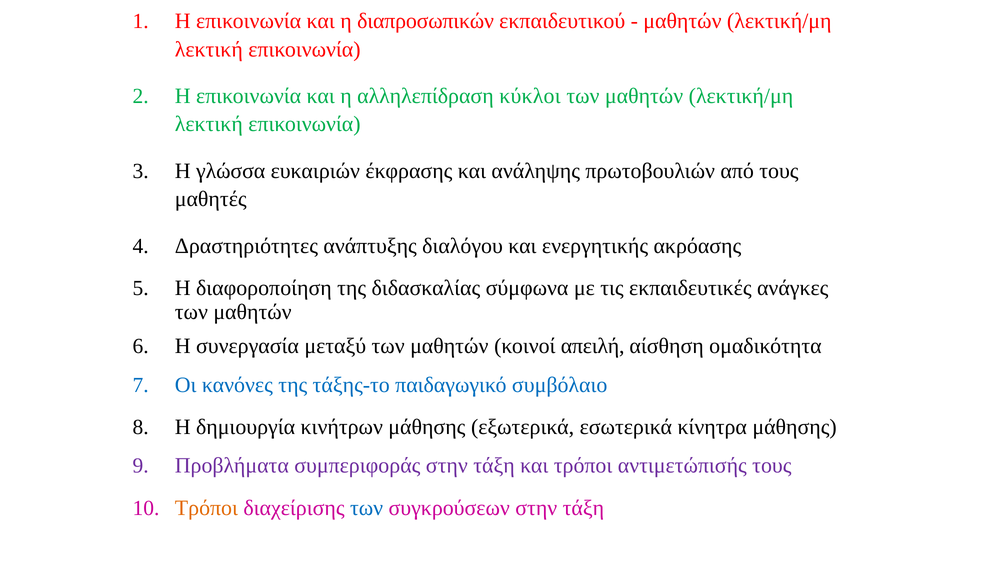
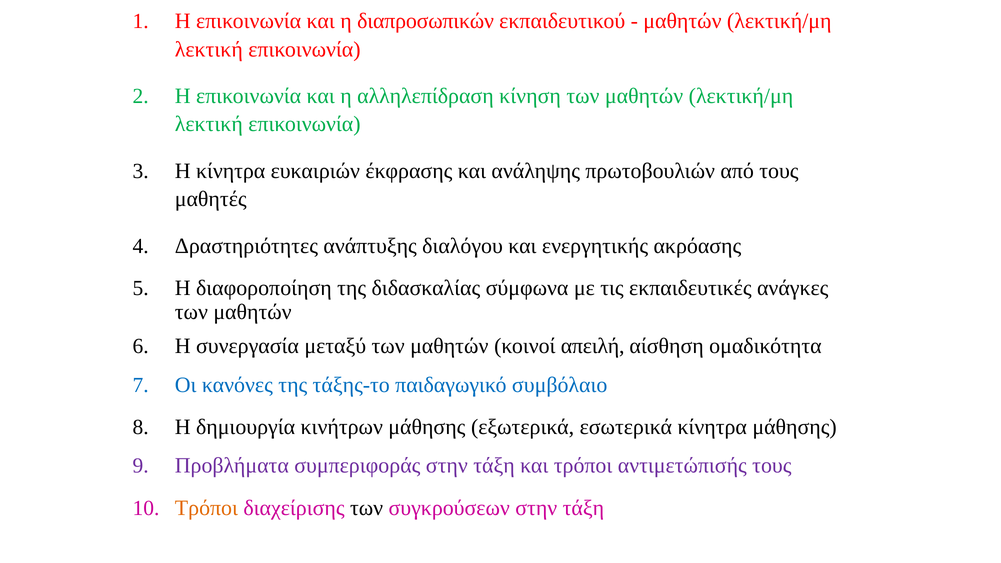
κύκλοι: κύκλοι -> κίνηση (530, 96)
Η γλώσσα: γλώσσα -> κίνητρα (231, 171)
των colour: blue -> black (367, 508)
